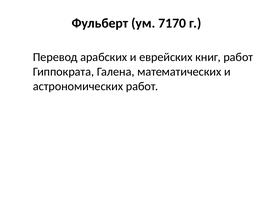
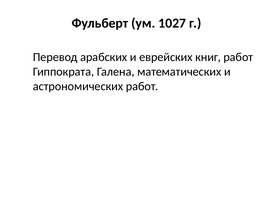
7170: 7170 -> 1027 (172, 23)
